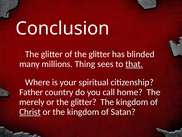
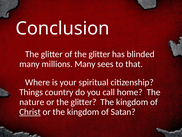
millions Thing: Thing -> Many (85, 64)
that underline: present -> none (134, 64)
Father: Father -> Things (31, 92)
merely: merely -> nature (32, 102)
